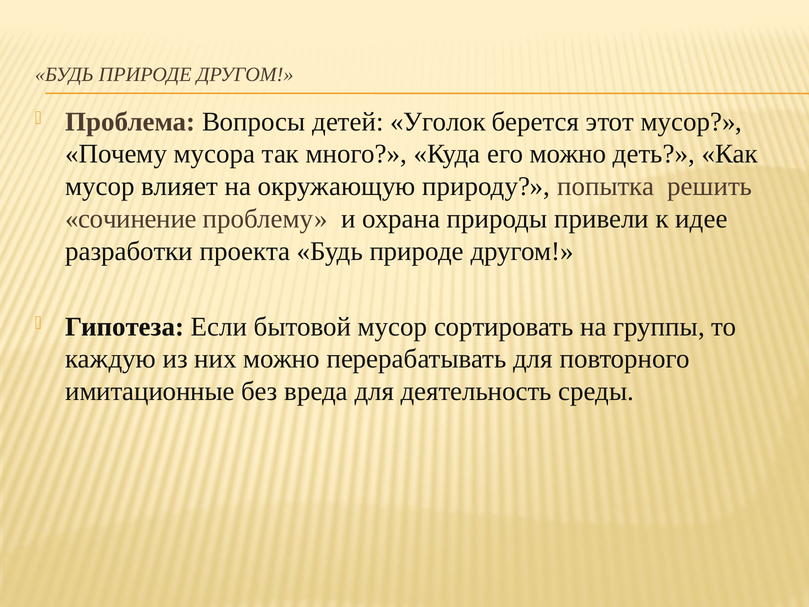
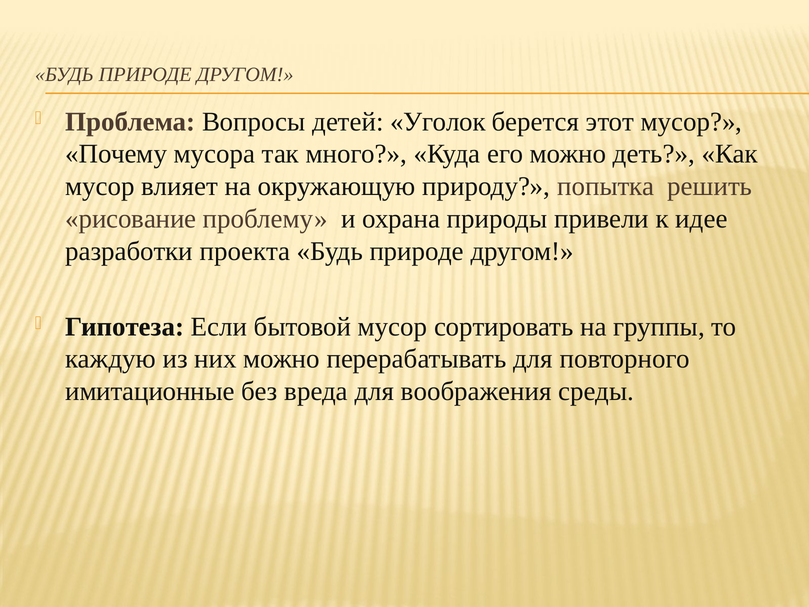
сочинение: сочинение -> рисование (131, 219)
деятельность: деятельность -> воображения (476, 391)
